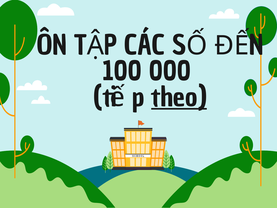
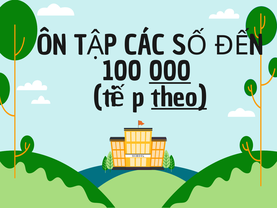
000 underline: none -> present (170, 71)
